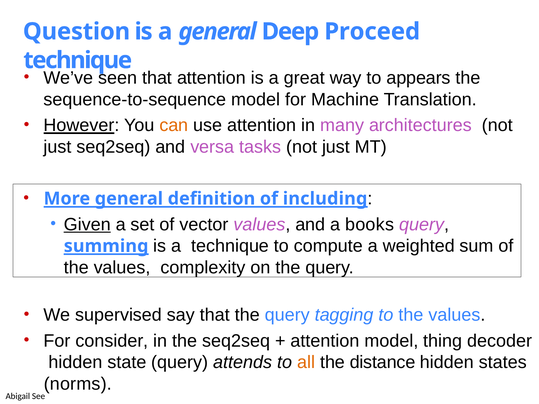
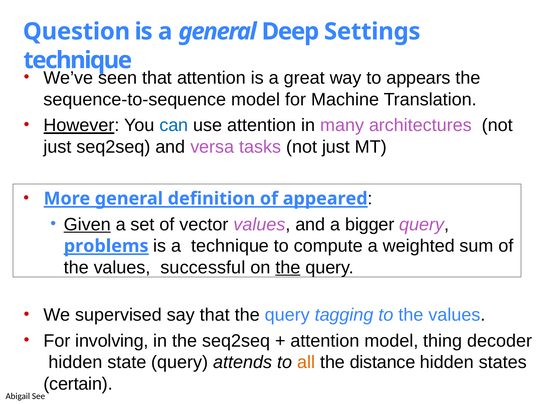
Proceed: Proceed -> Settings (372, 32)
can colour: orange -> blue (174, 125)
including: including -> appeared (325, 199)
books: books -> bigger (370, 225)
summing: summing -> problems (106, 246)
complexity: complexity -> successful (203, 268)
the underline: none -> present (288, 268)
consider: consider -> involving (112, 341)
norms: norms -> certain (78, 384)
